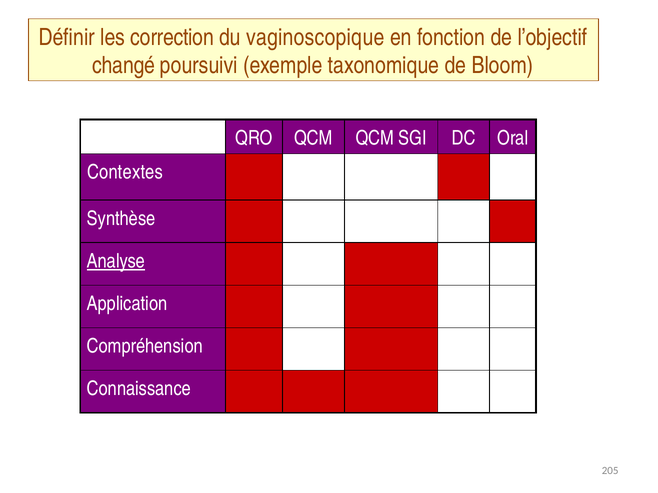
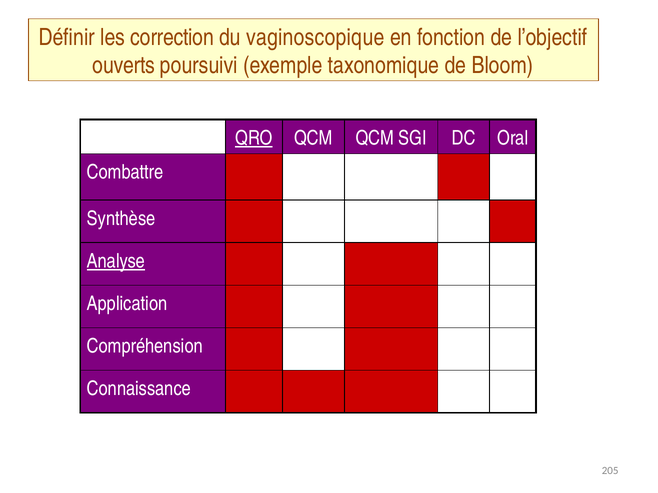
changé: changé -> ouverts (124, 66)
QRO underline: none -> present (254, 138)
Contextes: Contextes -> Combattre (125, 172)
